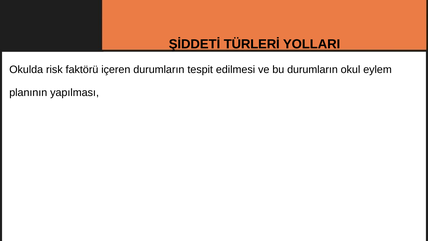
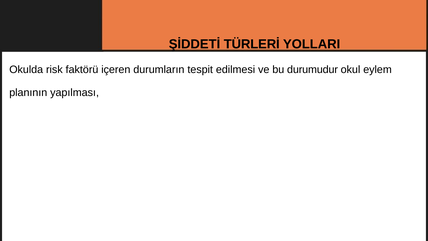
bu durumların: durumların -> durumudur (313, 70)
